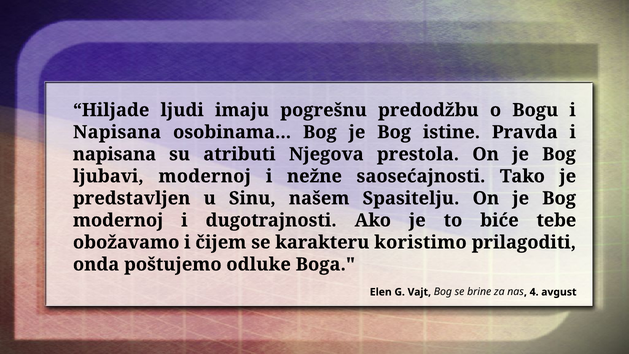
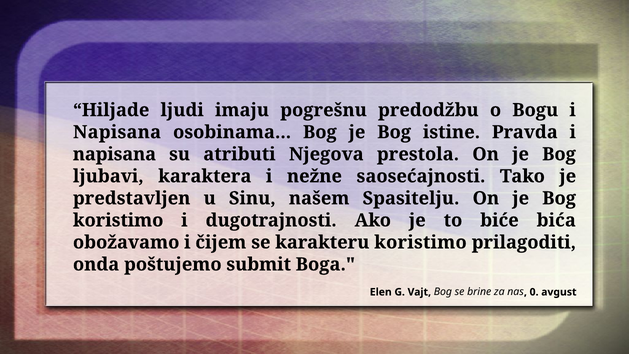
ljubavi modernoj: modernoj -> karaktera (205, 176)
modernoj: modernoj -> koristimo (118, 220)
tebe: tebe -> bića (556, 220)
odluke: odluke -> submit (259, 264)
4: 4 -> 0 (534, 292)
